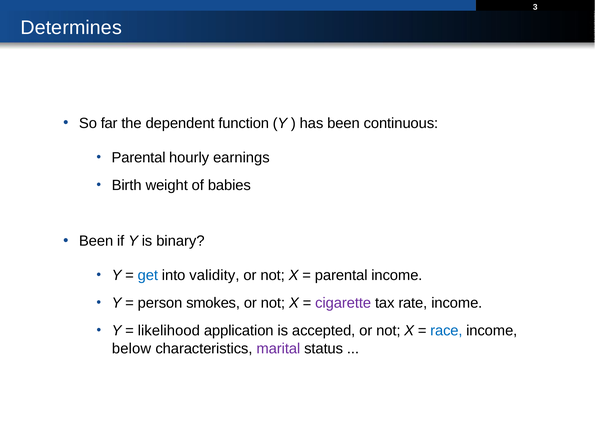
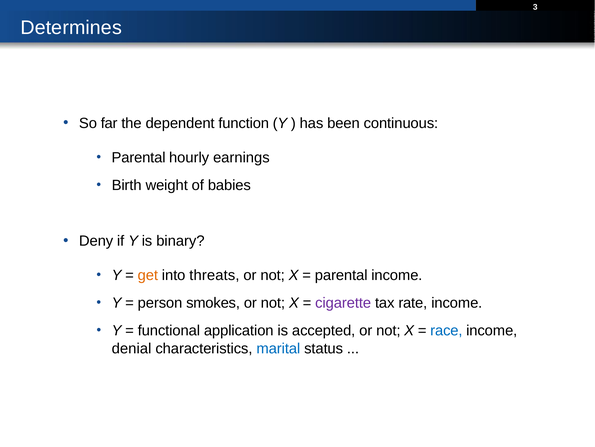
Been: Been -> Deny (96, 241)
get colour: blue -> orange (148, 275)
validity: validity -> threats (214, 275)
likelihood: likelihood -> functional (169, 330)
below: below -> denial (132, 348)
marital colour: purple -> blue (278, 348)
